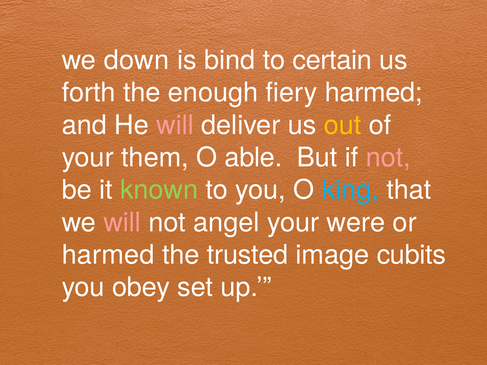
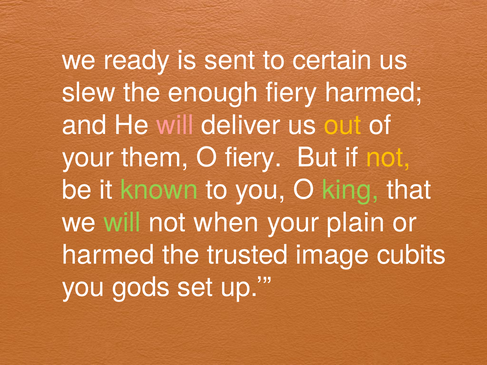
down: down -> ready (137, 60)
bind: bind -> sent (230, 60)
forth: forth -> slew (89, 93)
O able: able -> fiery (253, 158)
not colour: pink -> yellow (388, 158)
king colour: light blue -> light green (350, 190)
will colour: pink -> light green (122, 223)
angel: angel -> when (226, 223)
were: were -> plain (356, 223)
obey: obey -> gods (141, 288)
